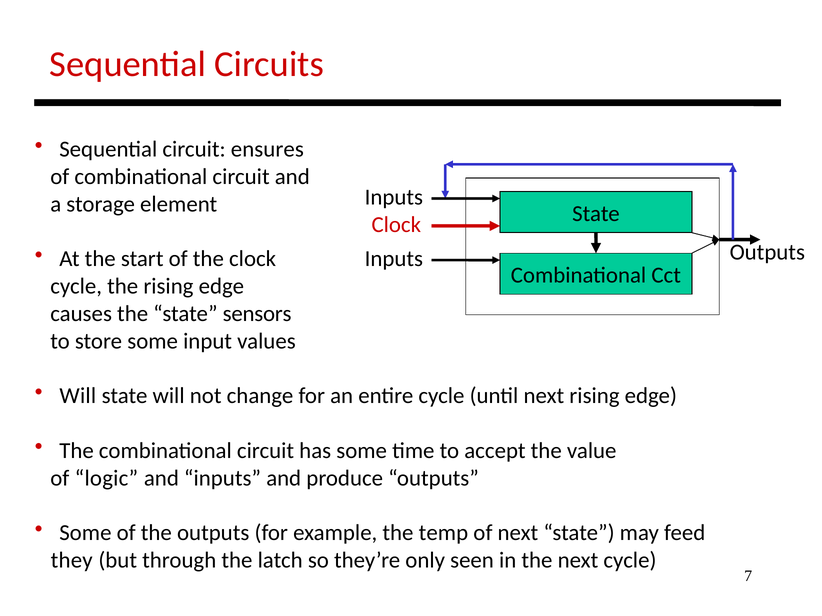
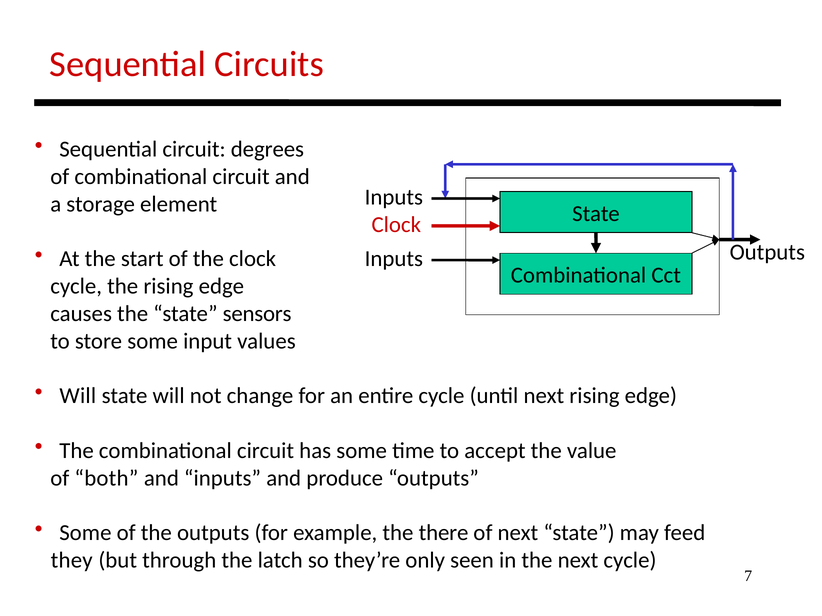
ensures: ensures -> degrees (267, 149)
logic: logic -> both (106, 478)
temp: temp -> there (444, 533)
